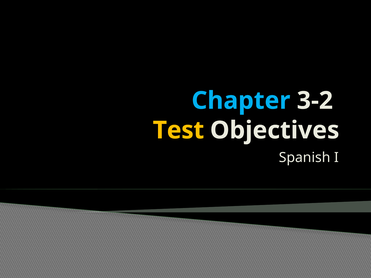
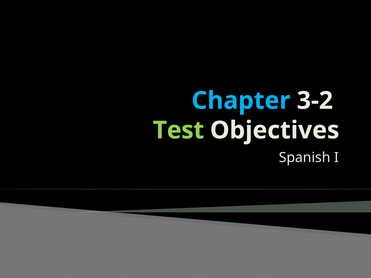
Test colour: yellow -> light green (178, 130)
